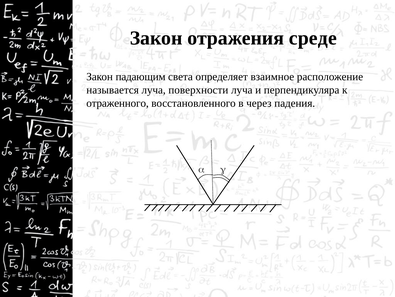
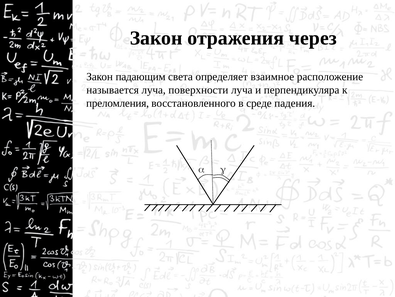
среде: среде -> через (313, 38)
отраженного: отраженного -> преломления (118, 103)
через: через -> среде (259, 103)
